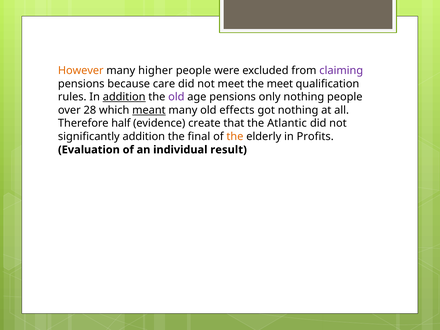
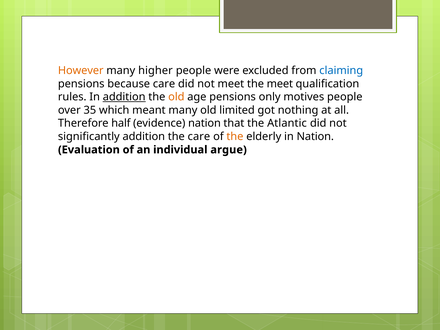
claiming colour: purple -> blue (341, 71)
old colour: purple -> orange (176, 97)
only nothing: nothing -> motives (304, 97)
28: 28 -> 35 (90, 110)
meant underline: present -> none (149, 110)
effects: effects -> limited (237, 110)
evidence create: create -> nation (204, 123)
the final: final -> care (199, 137)
in Profits: Profits -> Nation (315, 137)
result: result -> argue (229, 150)
